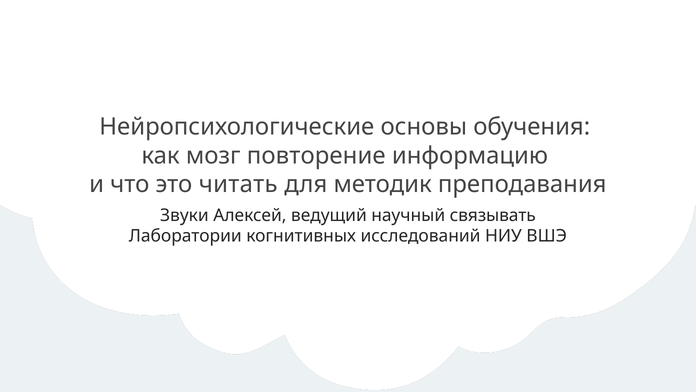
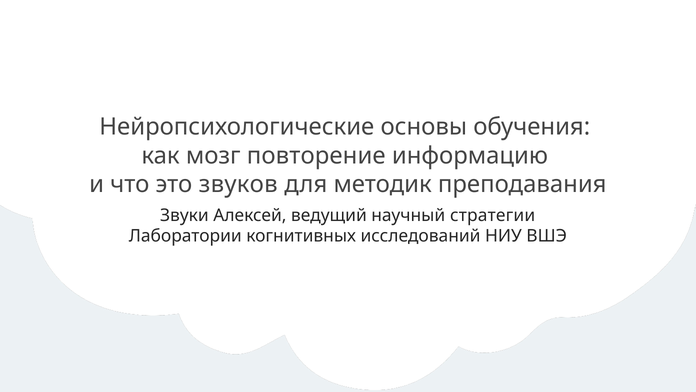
читать: читать -> звуков (238, 184)
связывать: связывать -> стратегии (493, 215)
